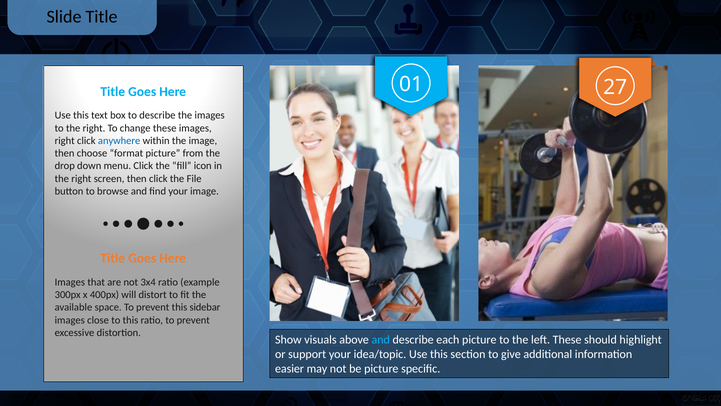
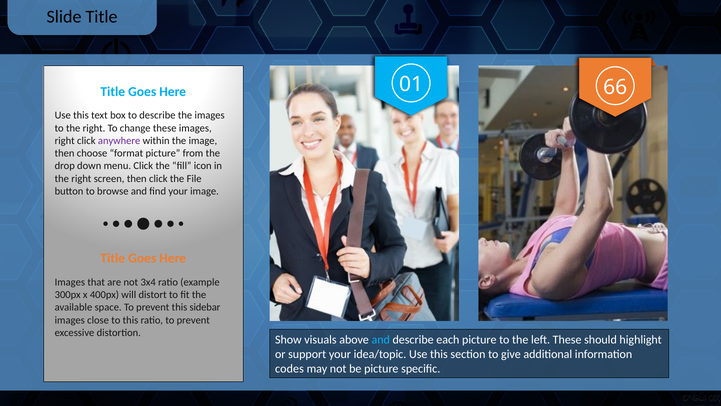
27: 27 -> 66 (615, 87)
anywhere colour: blue -> purple (119, 141)
easier: easier -> codes (289, 368)
